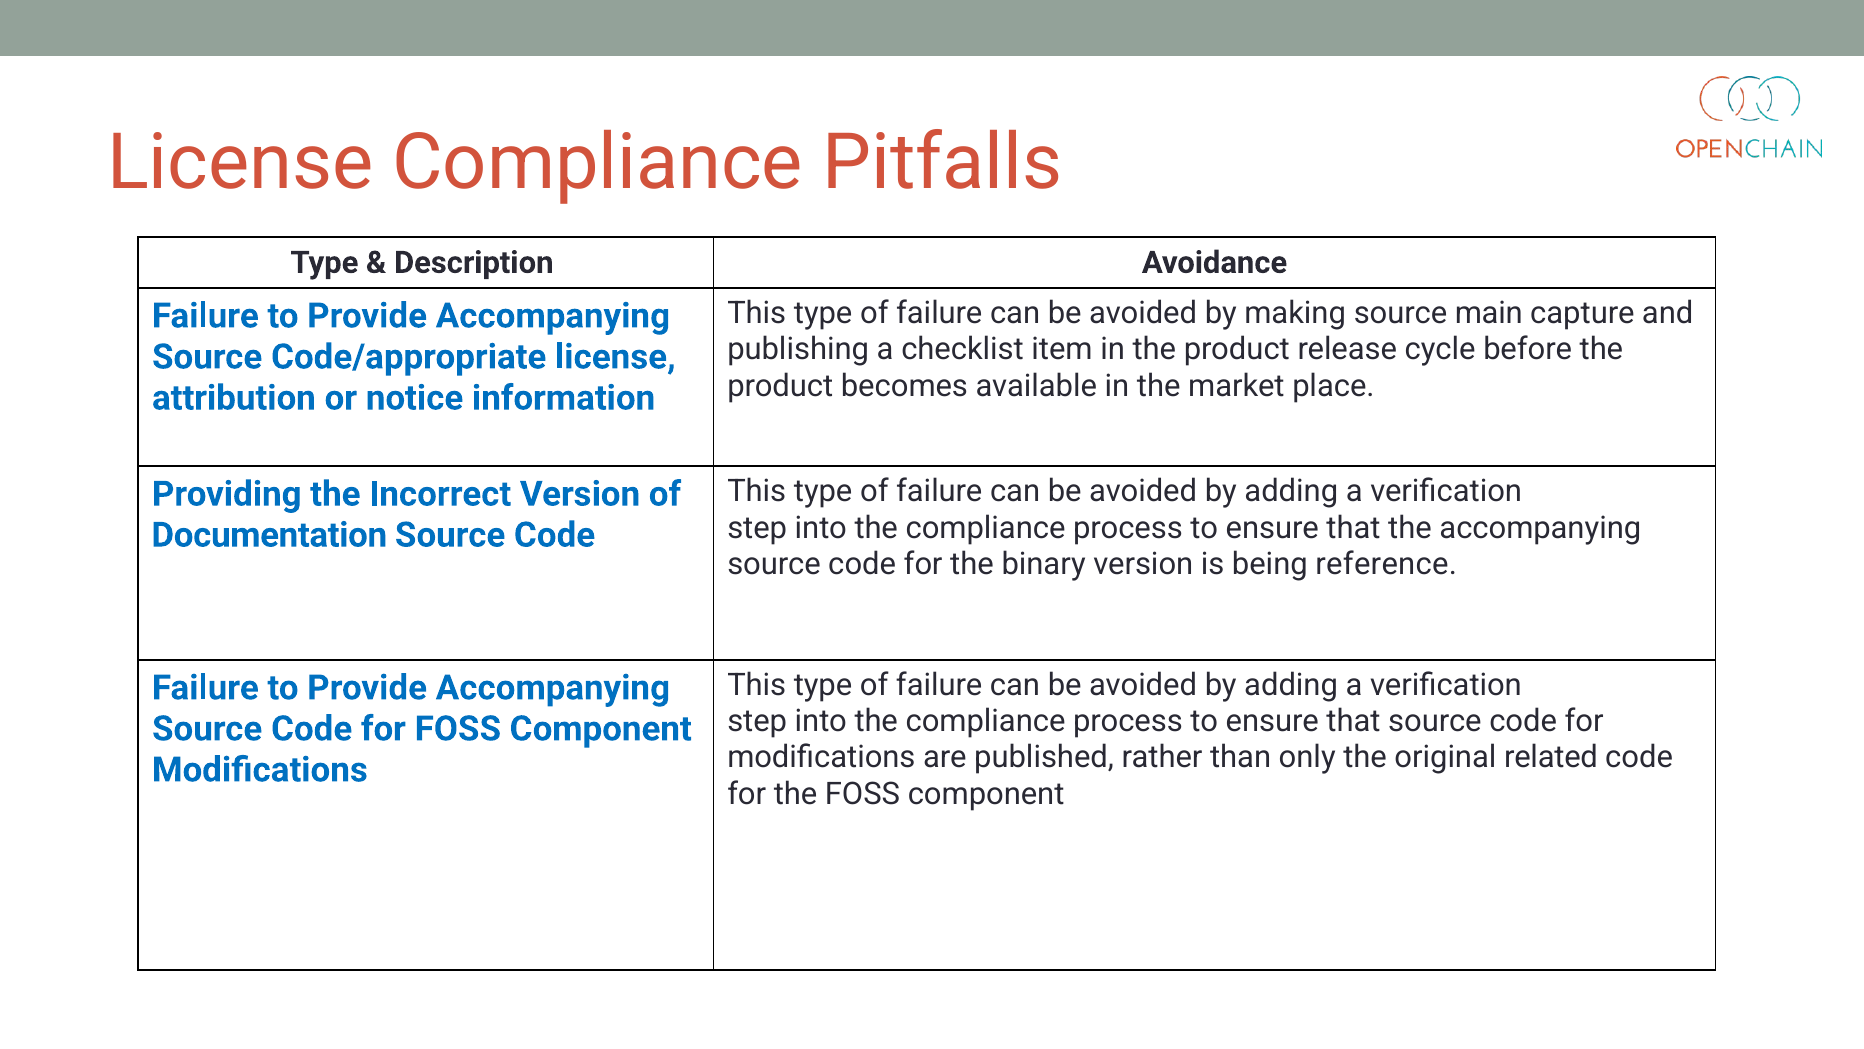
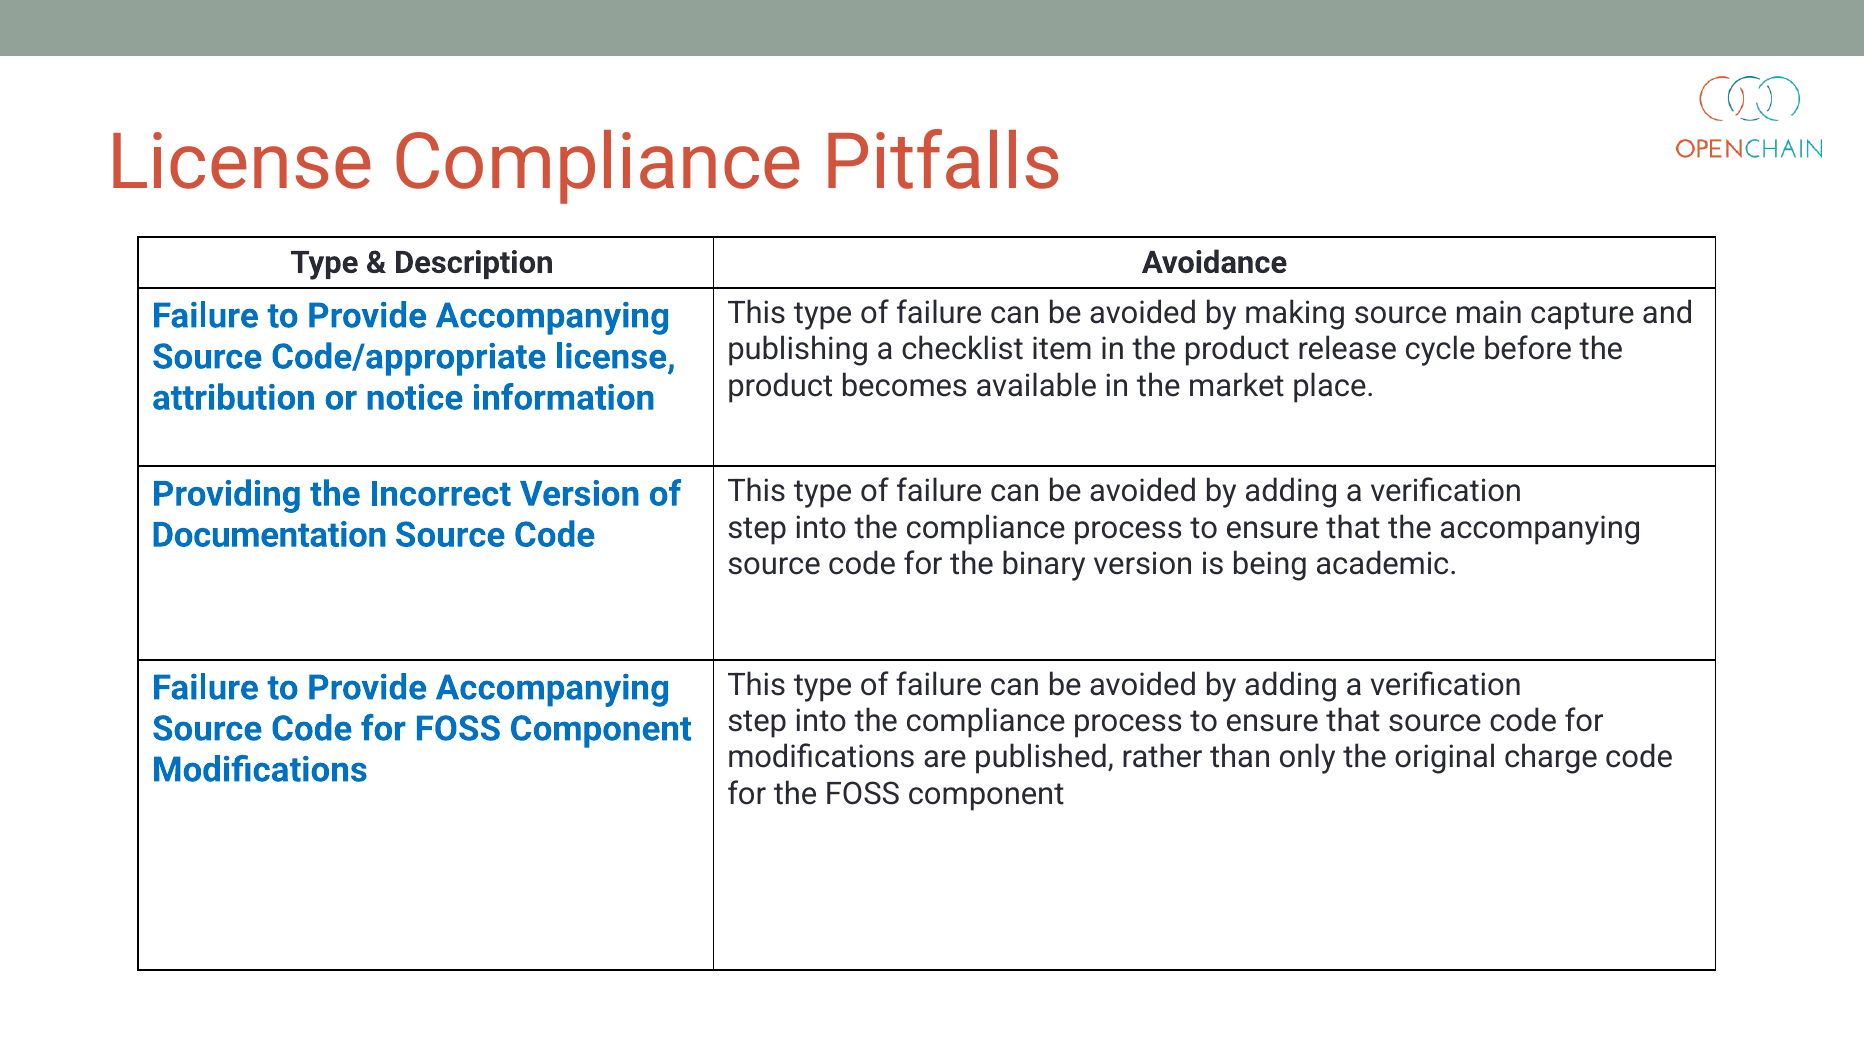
reference: reference -> academic (1386, 564)
related: related -> charge (1551, 757)
